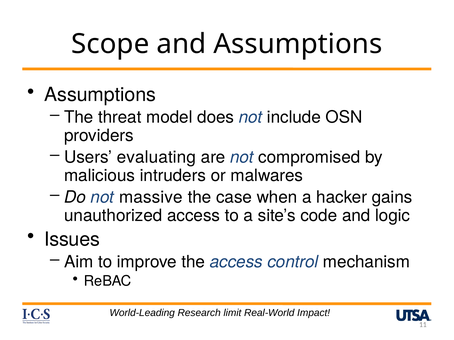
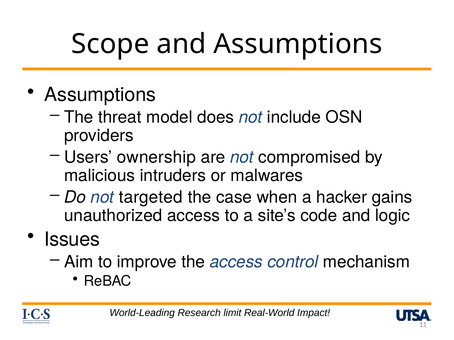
evaluating: evaluating -> ownership (156, 157)
massive: massive -> targeted (151, 197)
